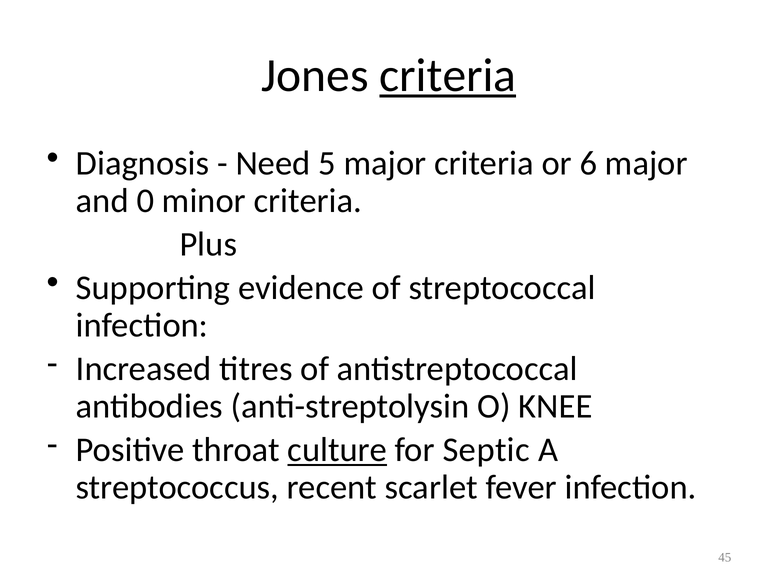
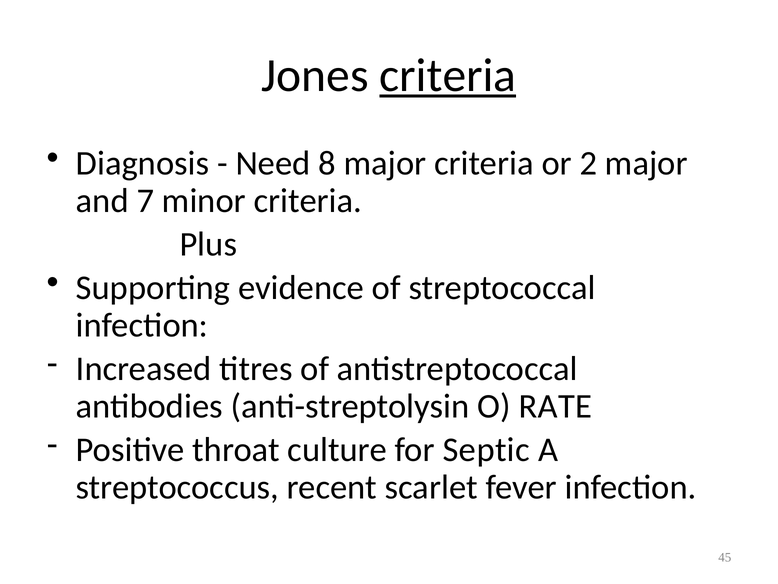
5: 5 -> 8 (327, 163)
6: 6 -> 2 (588, 163)
0: 0 -> 7 (145, 201)
KNEE: KNEE -> RATE (555, 406)
culture underline: present -> none (337, 450)
